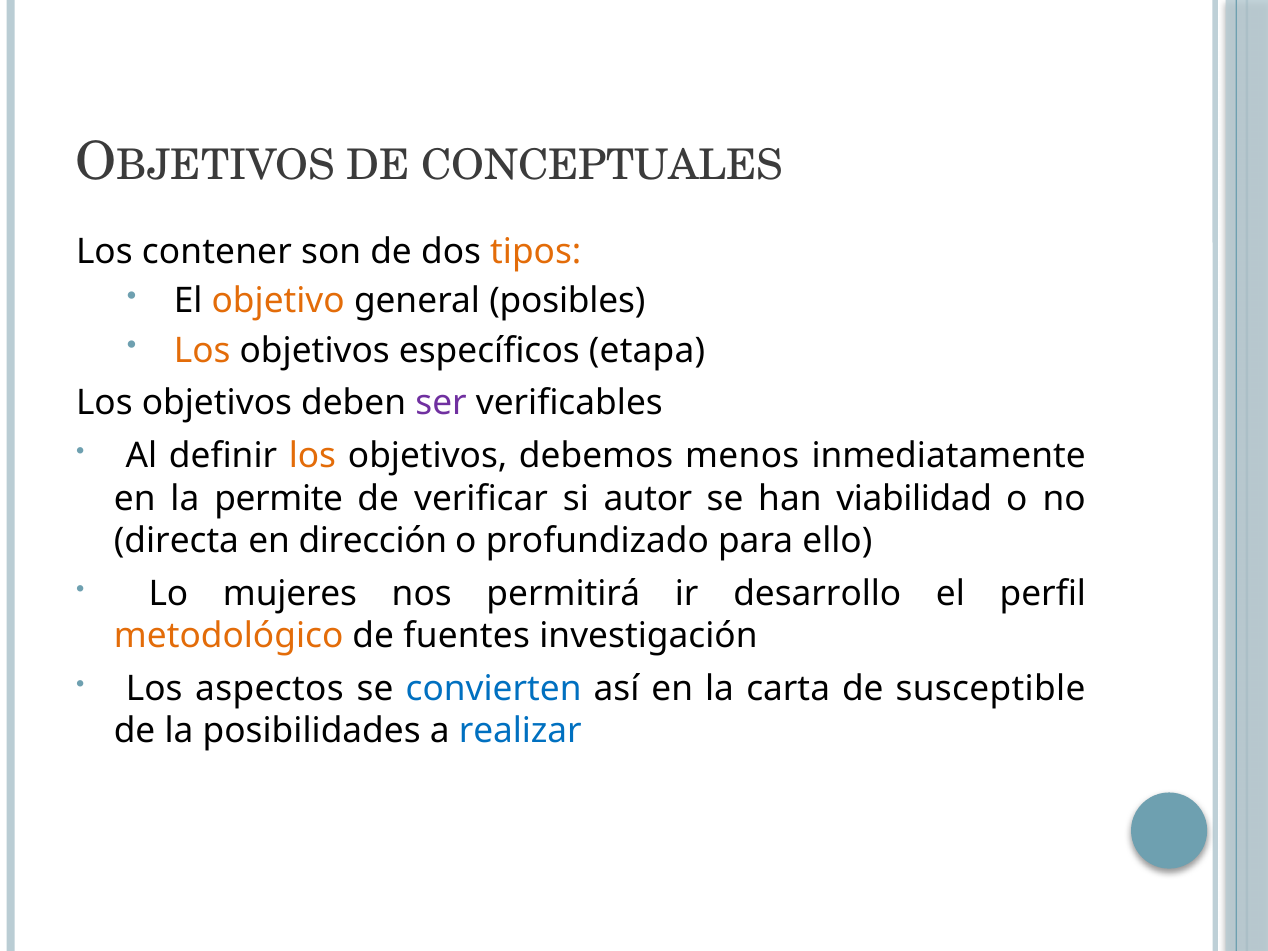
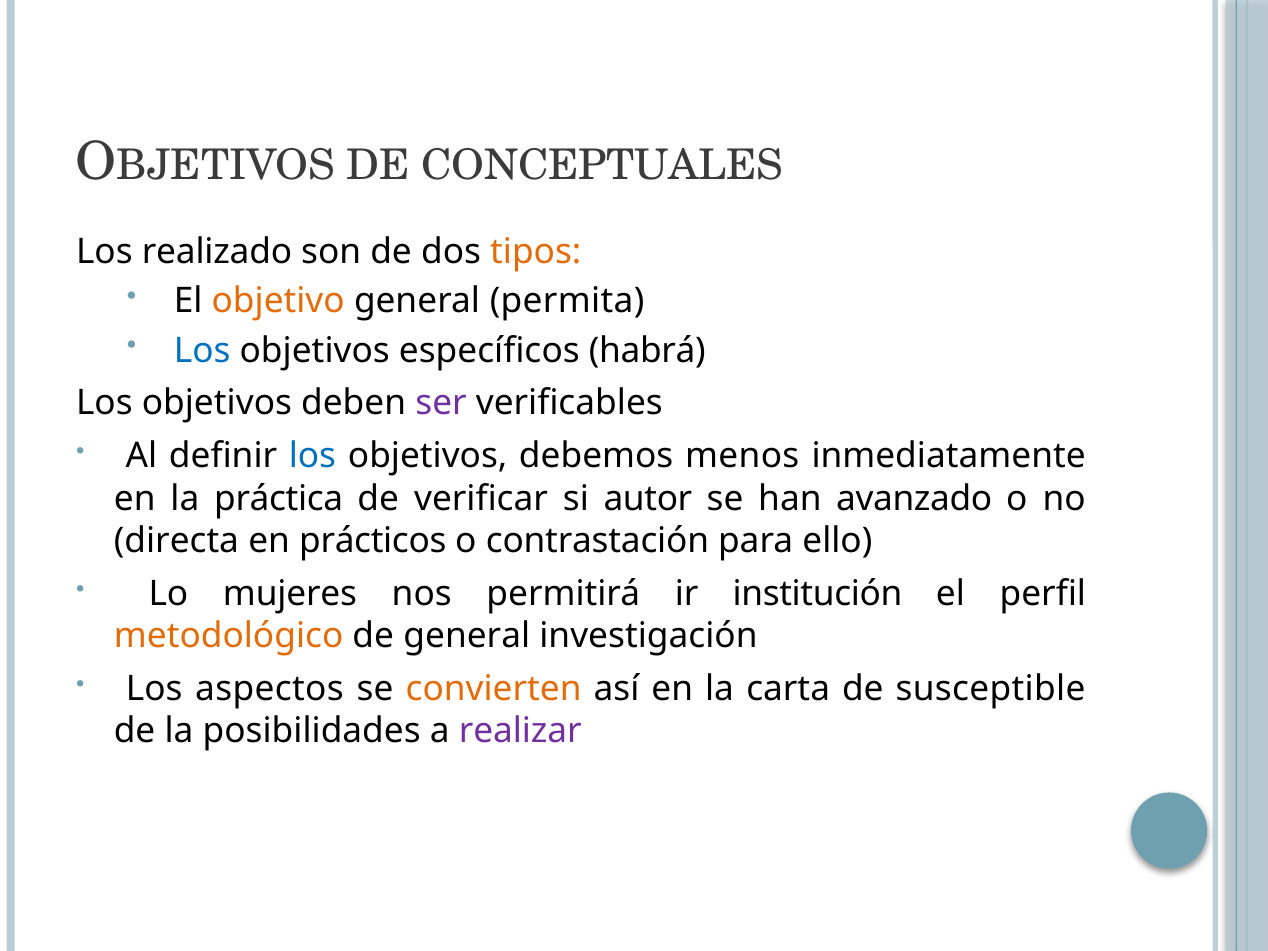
contener: contener -> realizado (217, 252)
posibles: posibles -> permita (567, 301)
Los colour: orange -> blue (202, 350)
etapa: etapa -> habrá (647, 350)
los colour: orange -> blue (312, 456)
permite: permite -> práctica (279, 499)
viabilidad: viabilidad -> avanzado (914, 499)
dirección: dirección -> prácticos (373, 541)
profundizado: profundizado -> contrastación (597, 541)
desarrollo: desarrollo -> institución (817, 594)
de fuentes: fuentes -> general (467, 636)
convierten colour: blue -> orange (494, 689)
realizar colour: blue -> purple (520, 731)
